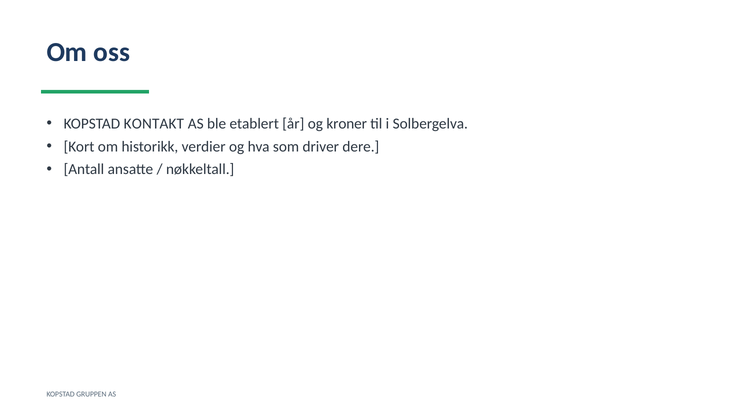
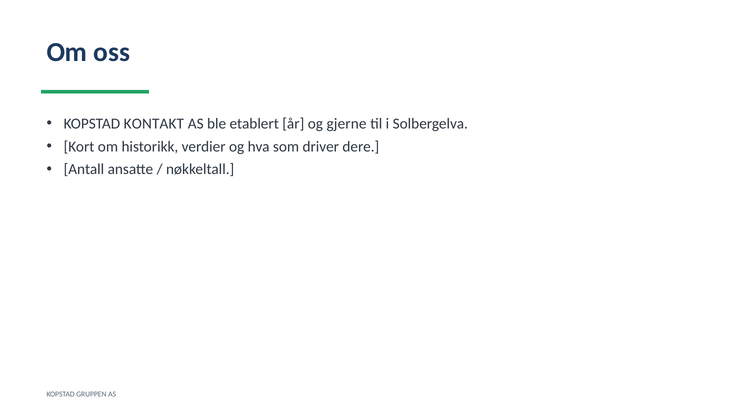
kroner: kroner -> gjerne (347, 124)
